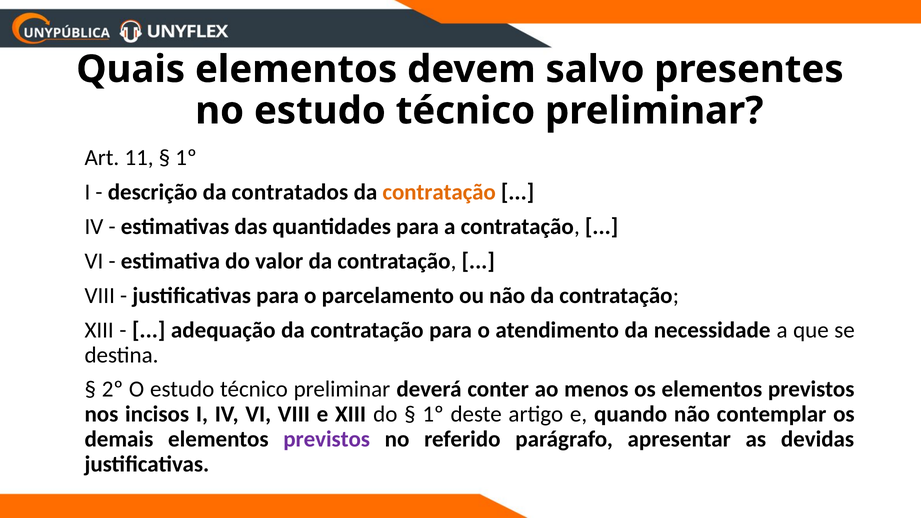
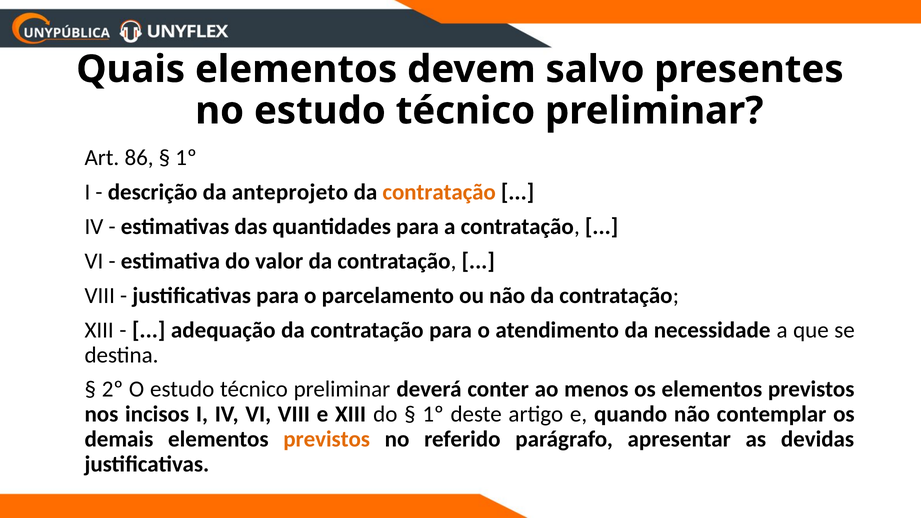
11: 11 -> 86 (139, 158)
contratados: contratados -> anteprojeto (290, 192)
previstos colour: purple -> orange (327, 439)
